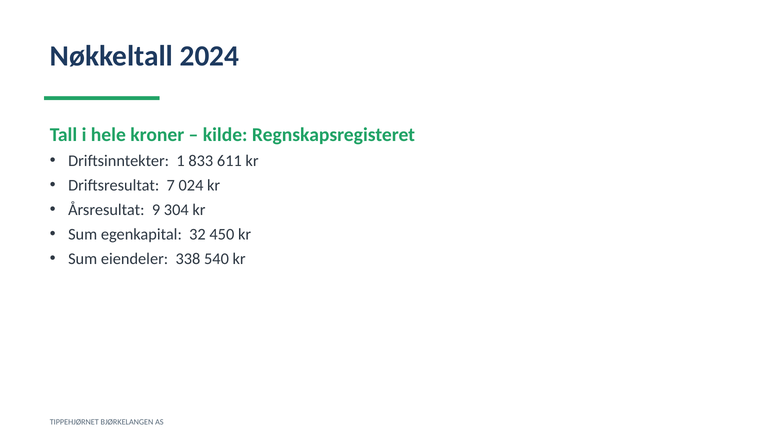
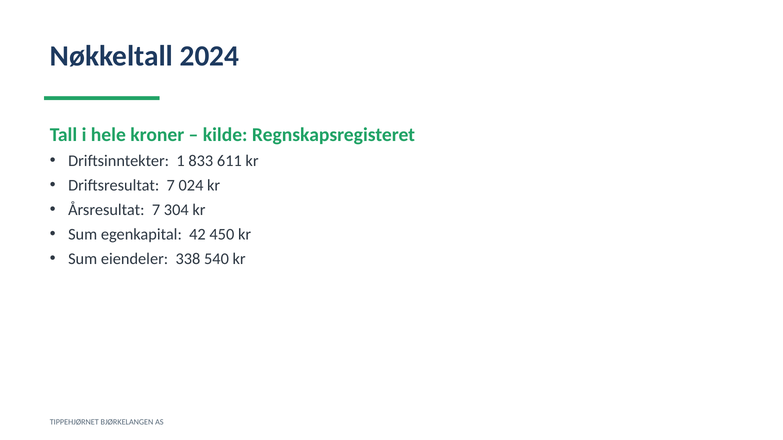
Årsresultat 9: 9 -> 7 (156, 210)
32: 32 -> 42 (197, 234)
